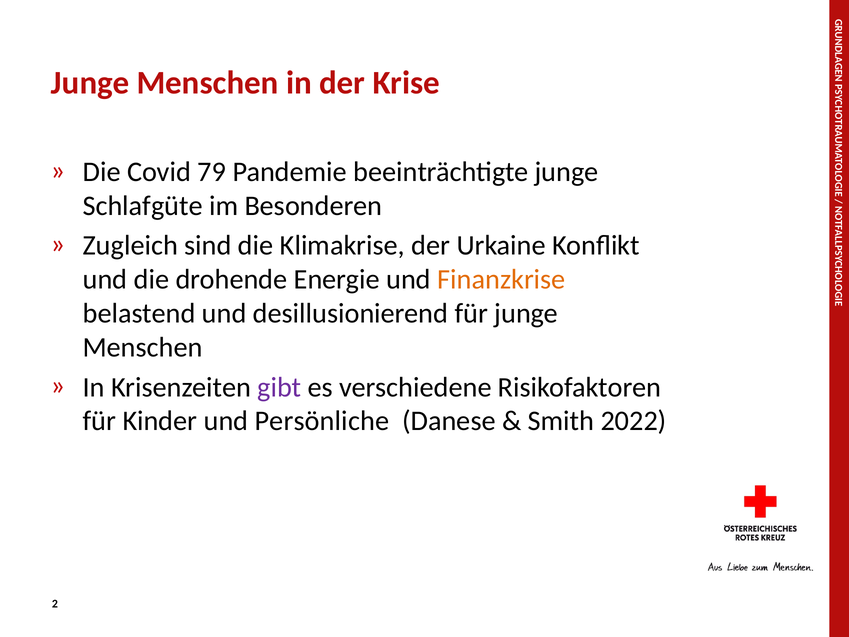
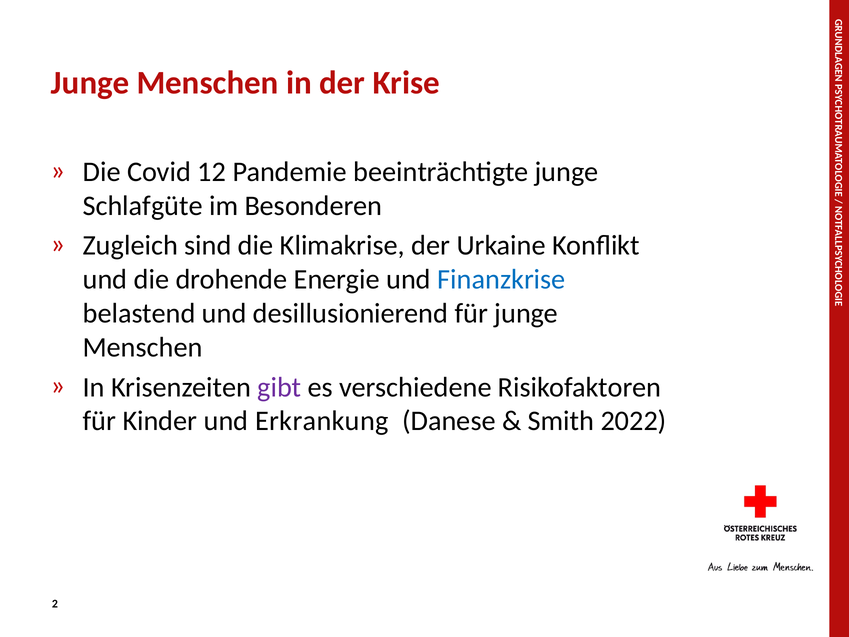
79: 79 -> 12 (212, 172)
Finanzkrise colour: orange -> blue (501, 279)
Persönliche: Persönliche -> Erkrankung (322, 421)
